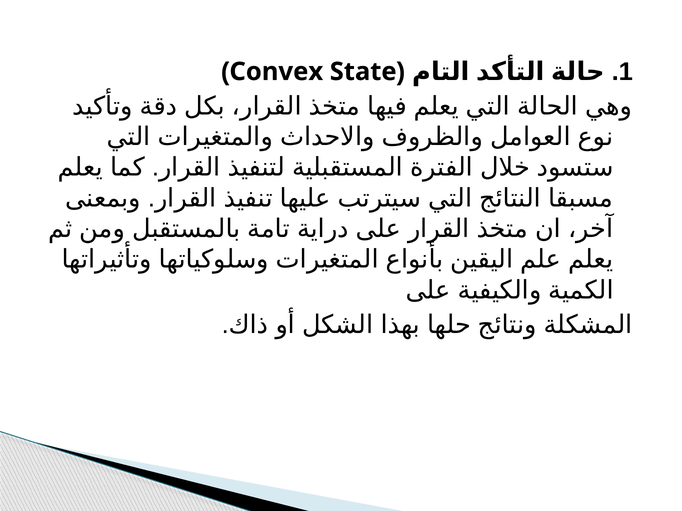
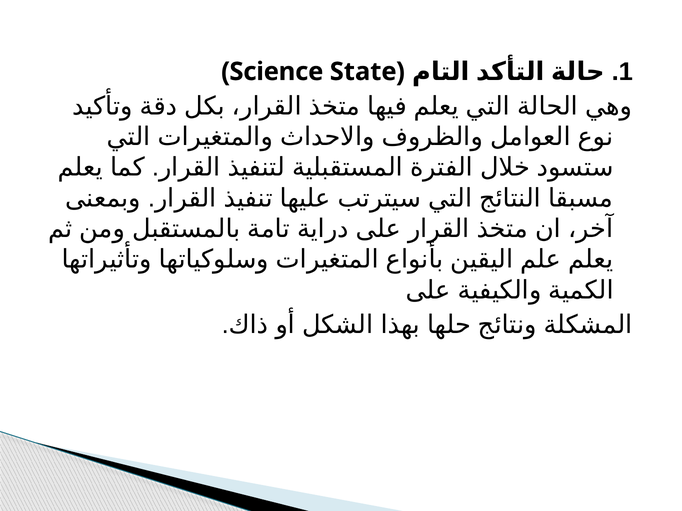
Convex: Convex -> Science (276, 72)
